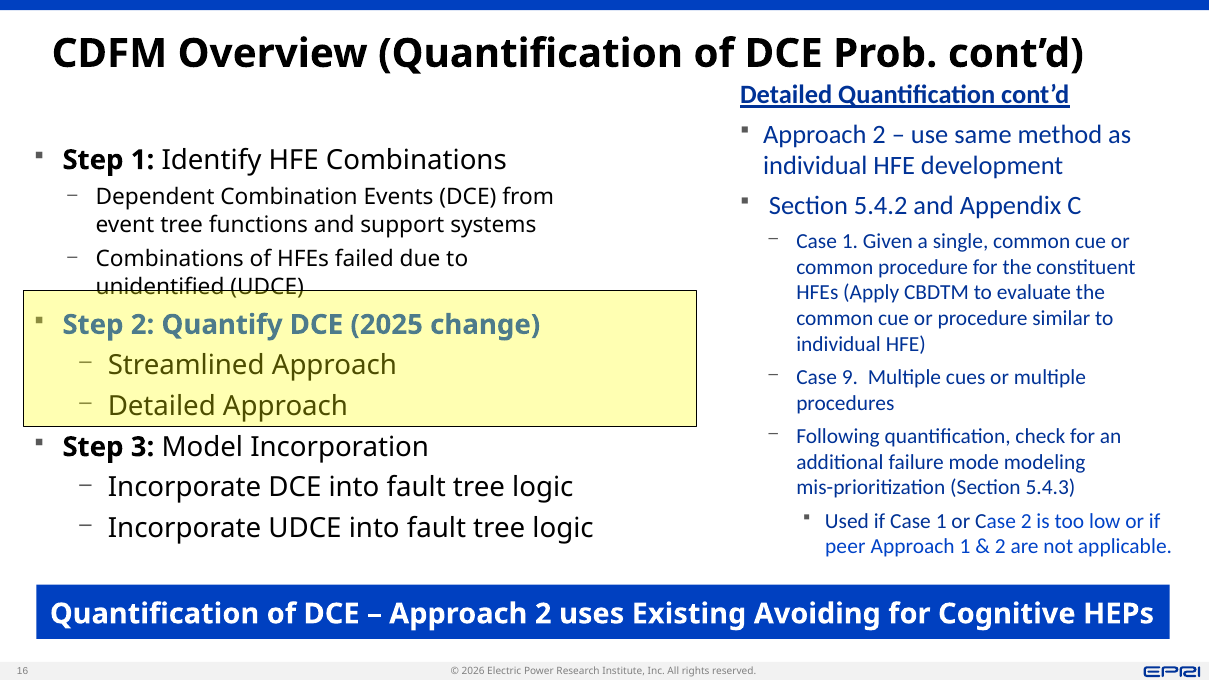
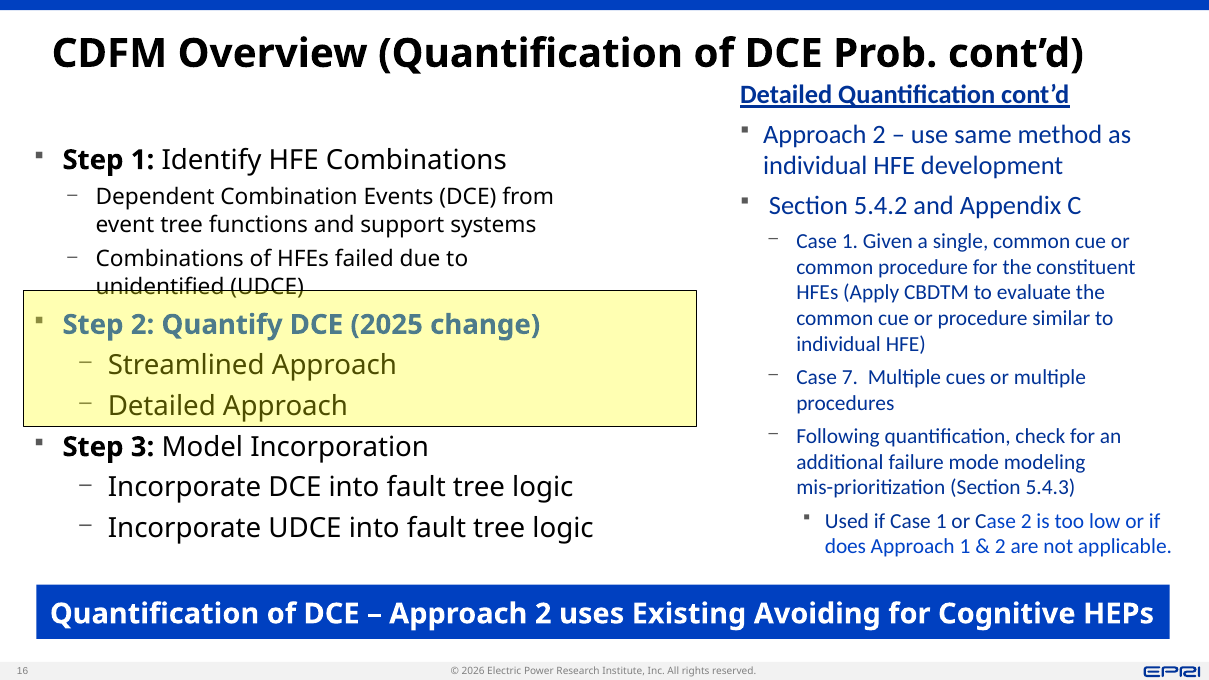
9: 9 -> 7 (850, 378)
peer: peer -> does (846, 547)
